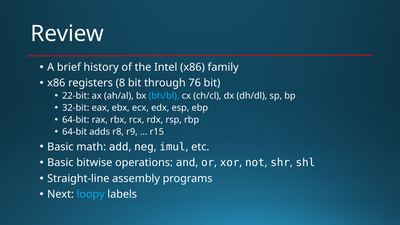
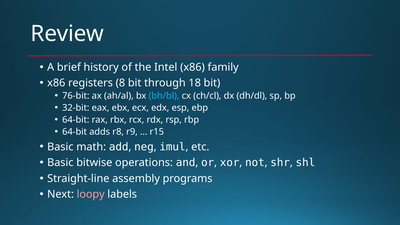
76: 76 -> 18 (195, 83)
22-bit: 22-bit -> 76-bit (76, 96)
loopy colour: light blue -> pink (91, 194)
